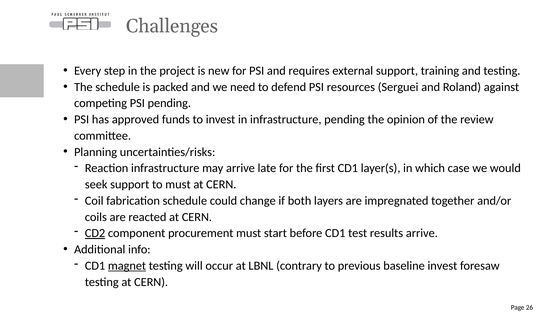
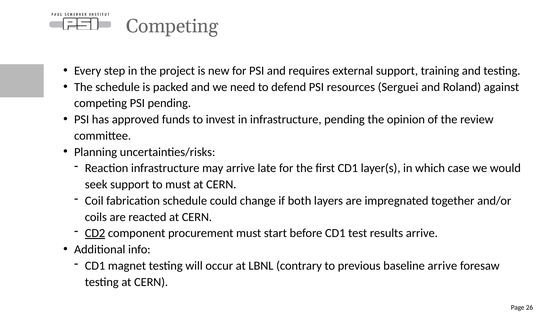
Challenges: Challenges -> Competing (172, 26)
magnet underline: present -> none (127, 266)
baseline invest: invest -> arrive (442, 266)
